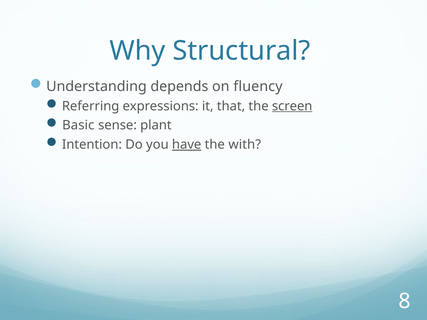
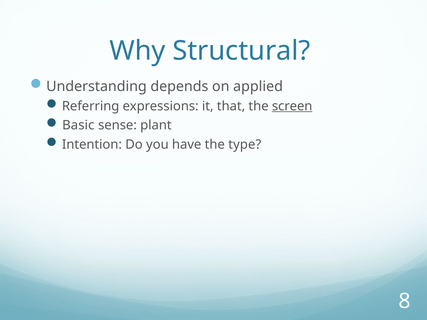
fluency: fluency -> applied (258, 86)
have underline: present -> none (187, 145)
with: with -> type (245, 145)
